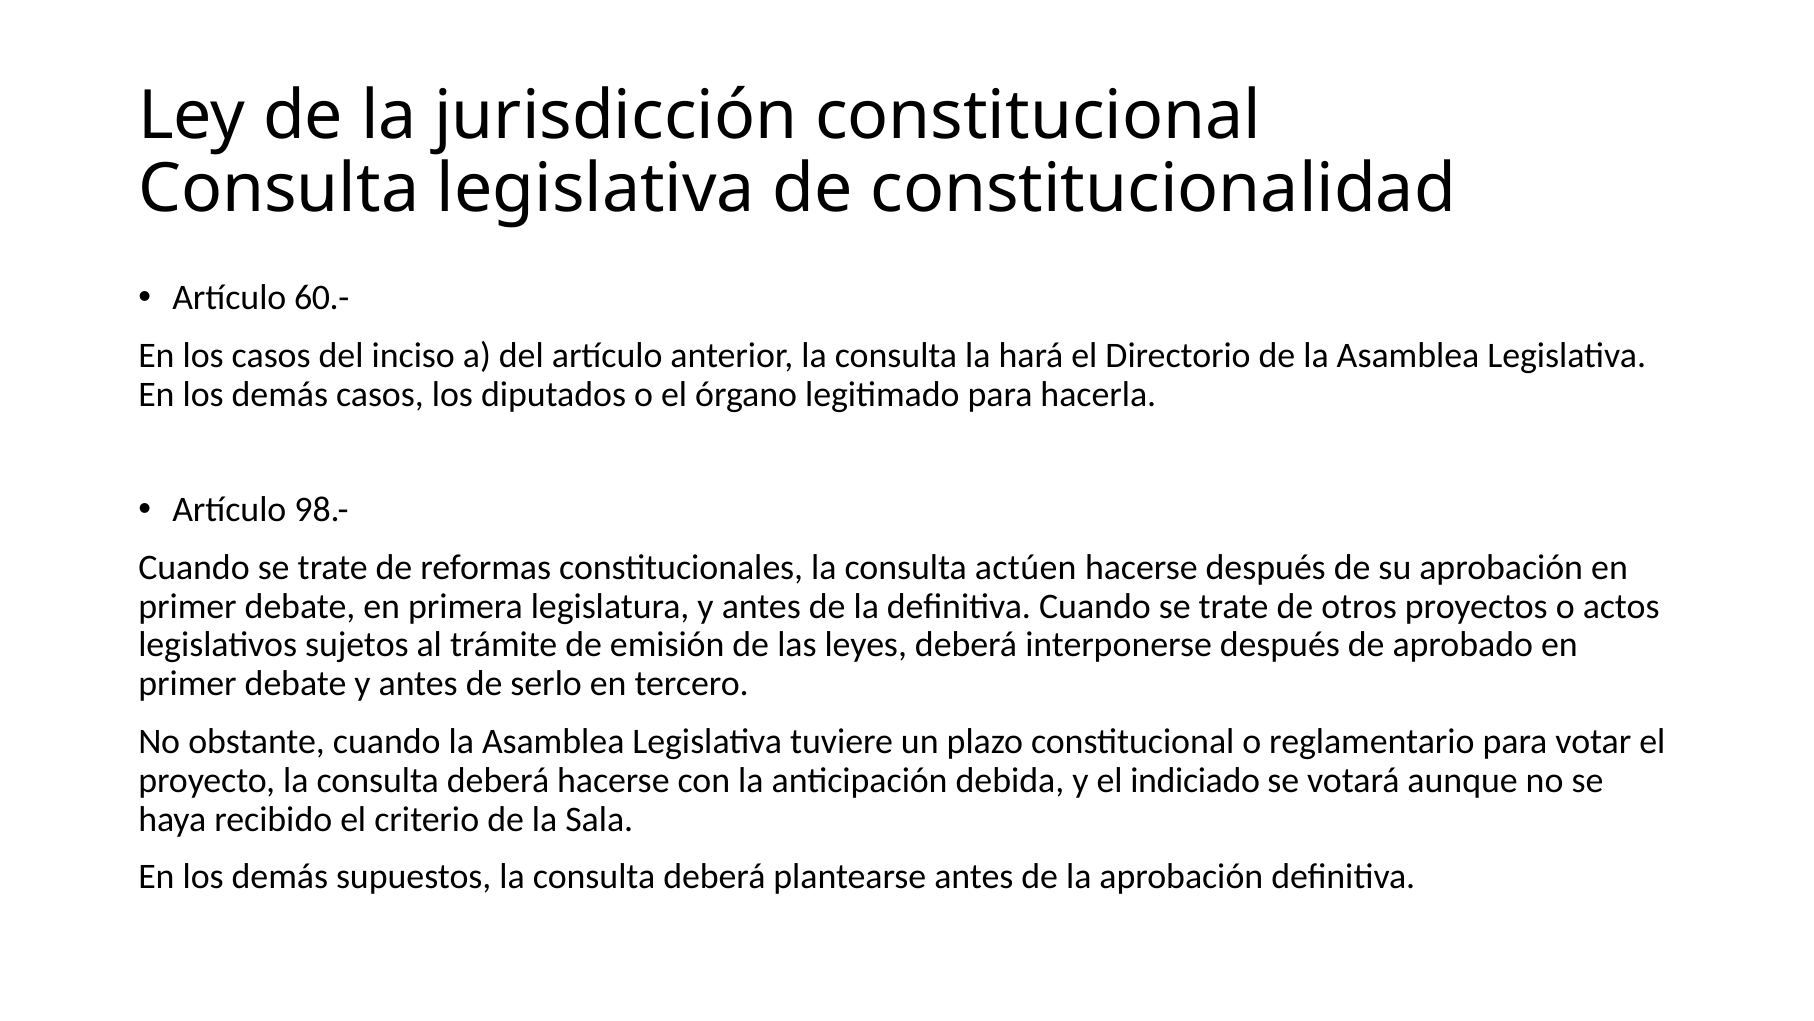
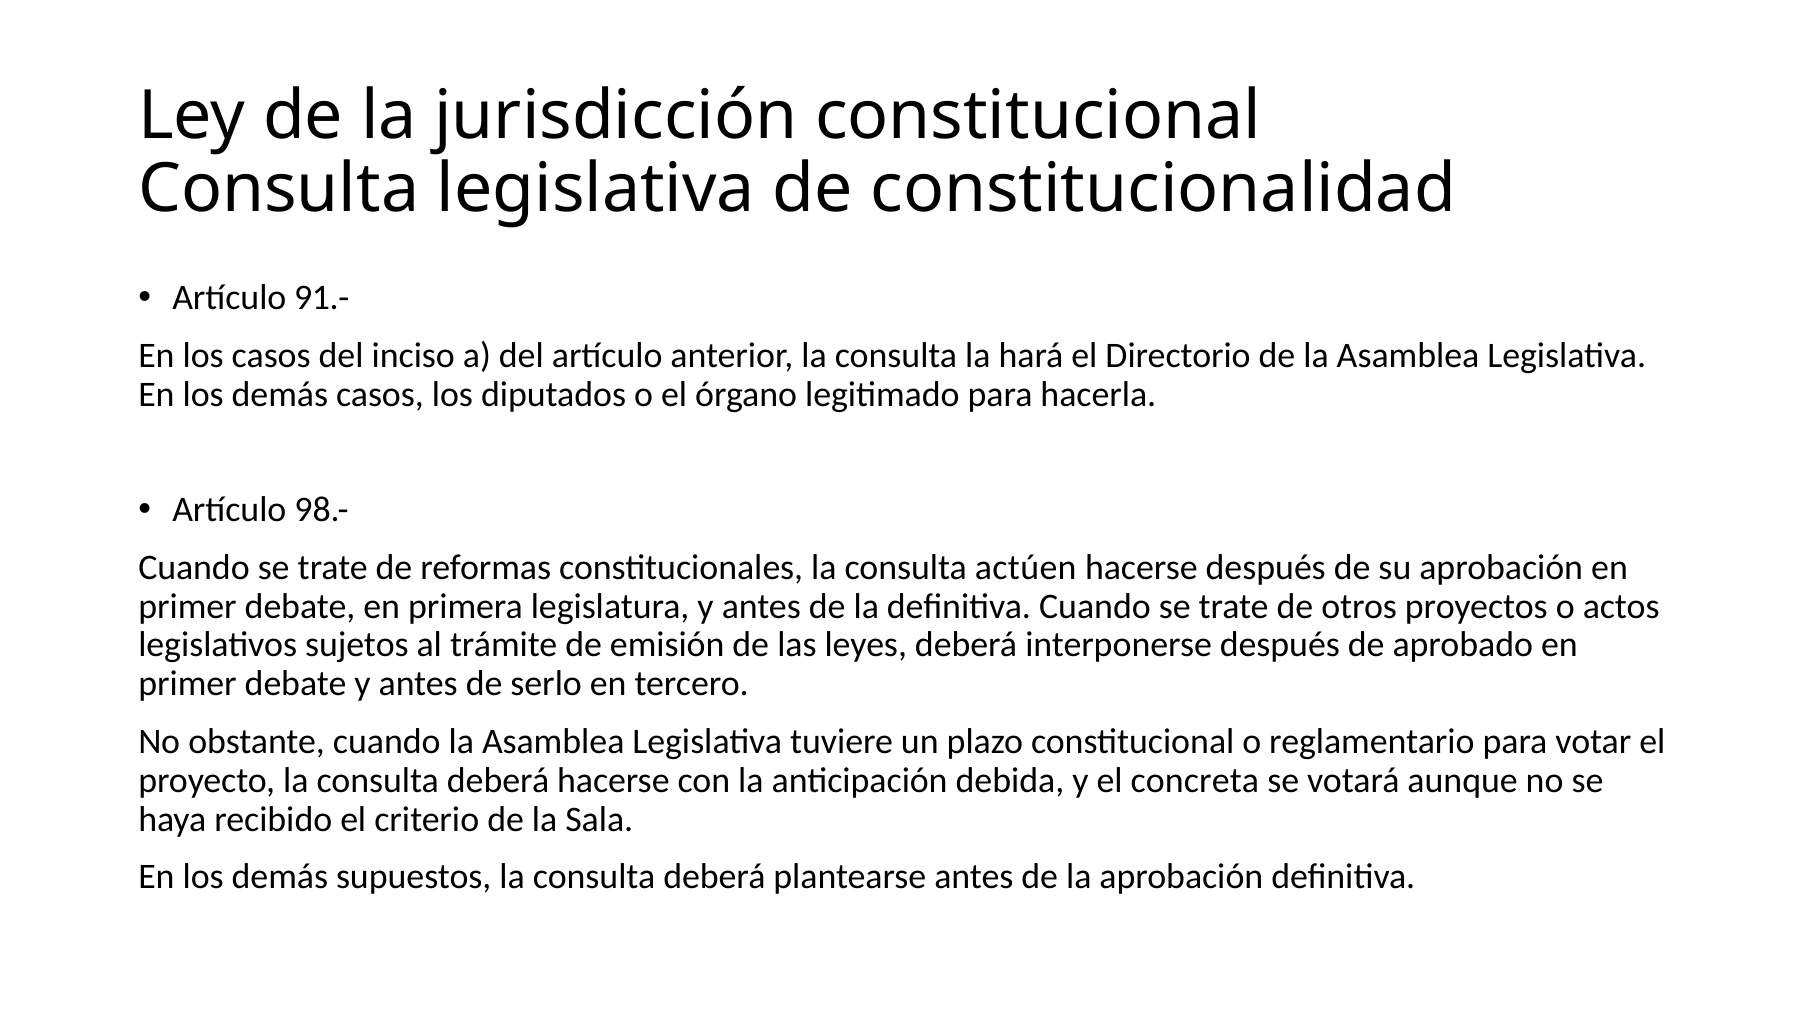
60.-: 60.- -> 91.- (322, 298)
indiciado: indiciado -> concreta (1195, 780)
